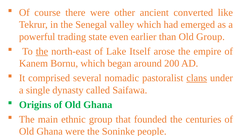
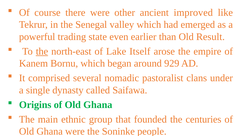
converted: converted -> improved (193, 13)
Old Group: Group -> Result (210, 37)
200: 200 -> 929 (172, 63)
clans underline: present -> none (197, 78)
